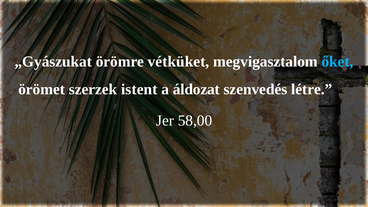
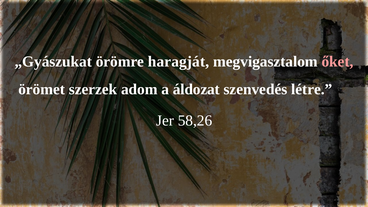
vétküket: vétküket -> haragját (179, 62)
őket colour: light blue -> pink (338, 62)
istent: istent -> adom (139, 89)
58,00: 58,00 -> 58,26 (195, 121)
